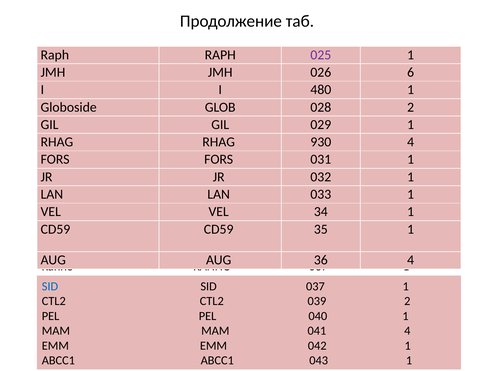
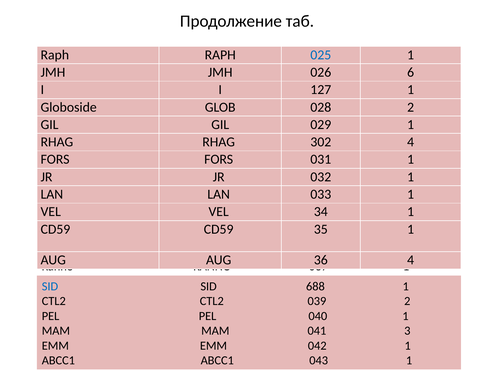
025 colour: purple -> blue (321, 55)
480: 480 -> 127 (321, 90)
930: 930 -> 302 (321, 142)
SID 037: 037 -> 688 (315, 286)
041 4: 4 -> 3 (407, 330)
